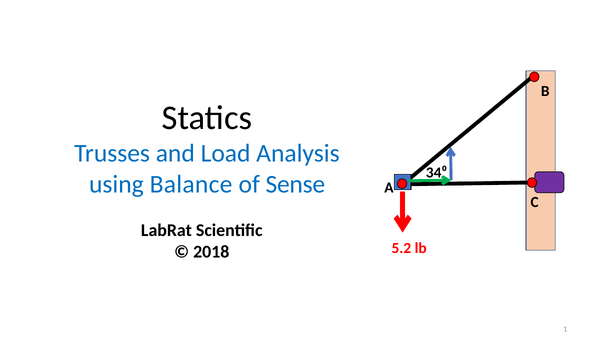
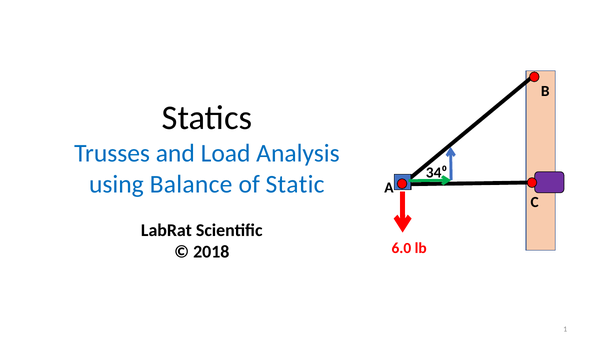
Sense: Sense -> Static (295, 184)
5.2: 5.2 -> 6.0 (401, 248)
